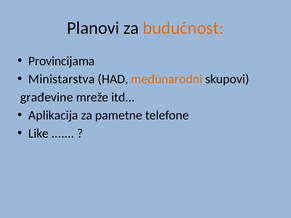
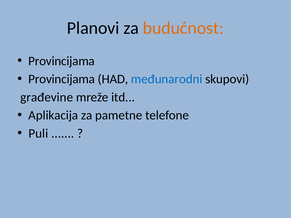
Ministarstva: Ministarstva -> Provincijama (62, 79)
međunarodni colour: orange -> blue (167, 79)
Like: Like -> Puli (38, 133)
